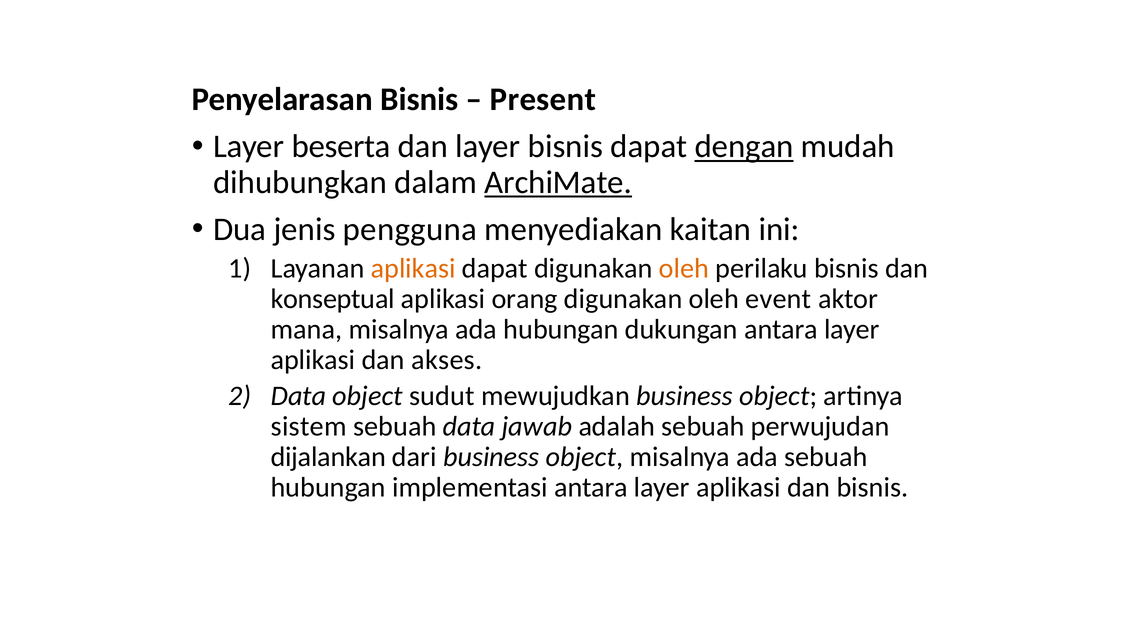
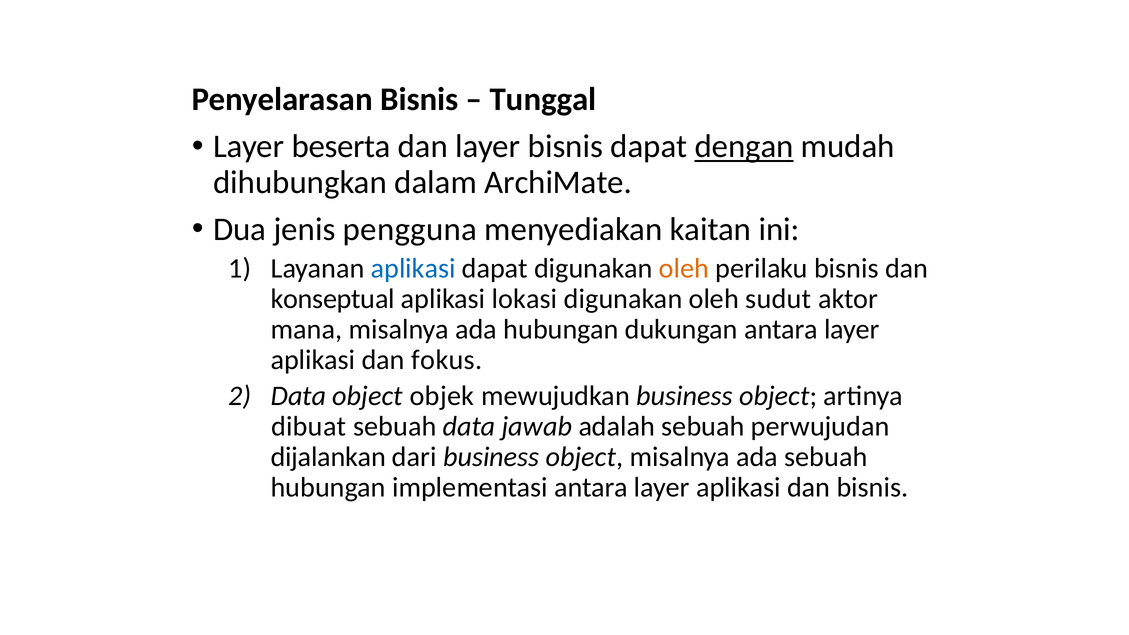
Present: Present -> Tunggal (543, 99)
ArchiMate underline: present -> none (558, 182)
aplikasi colour: orange -> blue (413, 268)
orang: orang -> lokasi (525, 299)
event: event -> sudut (778, 299)
akses: akses -> fokus (447, 360)
sudut: sudut -> objek (442, 396)
sistem: sistem -> dibuat (309, 427)
